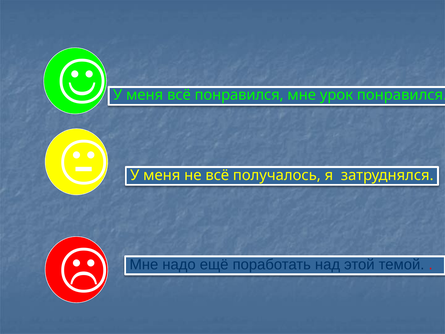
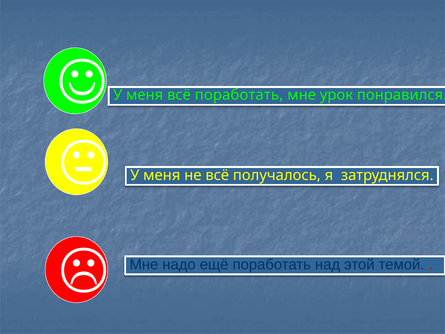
всё понравился: понравился -> поработать (239, 95)
